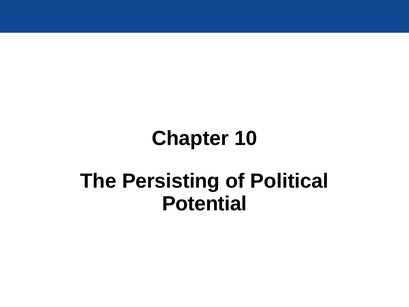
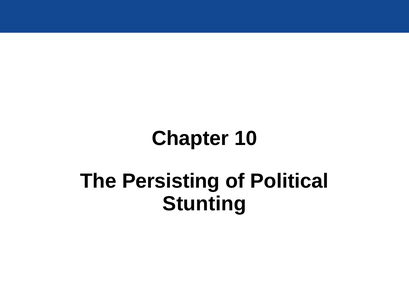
Potential: Potential -> Stunting (204, 204)
